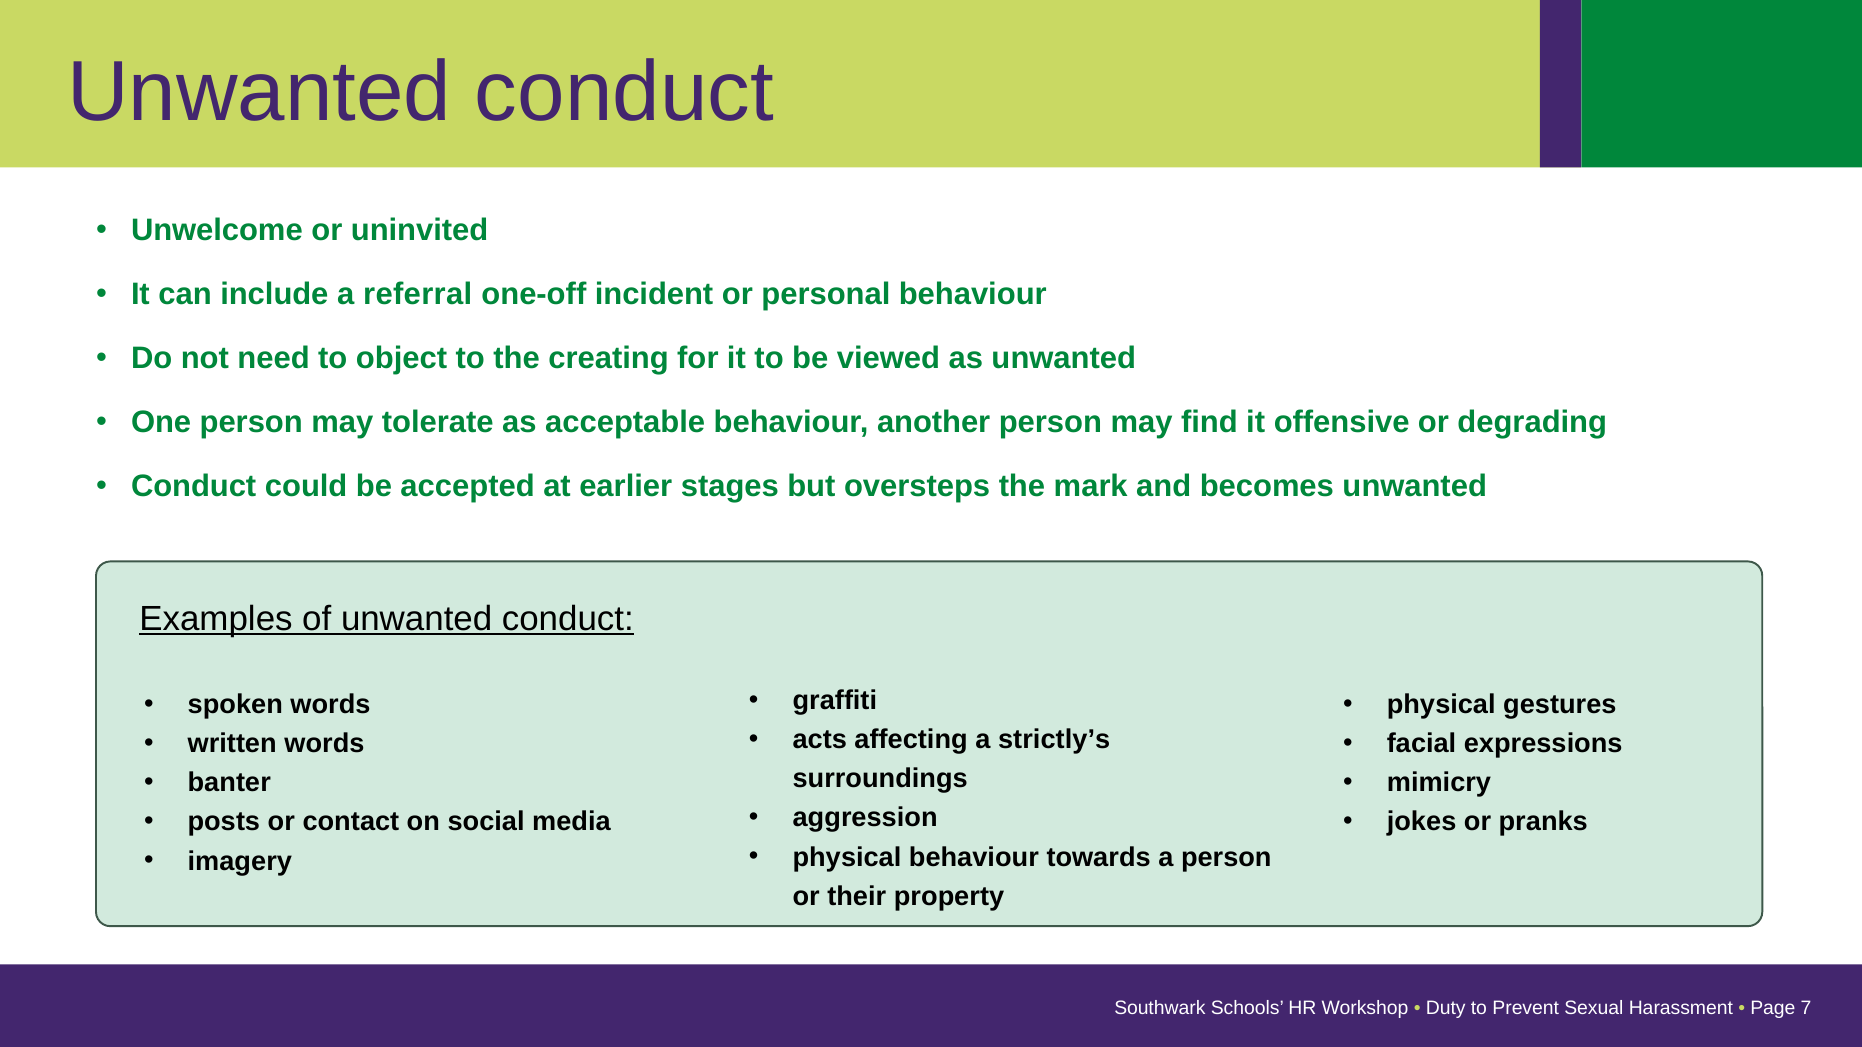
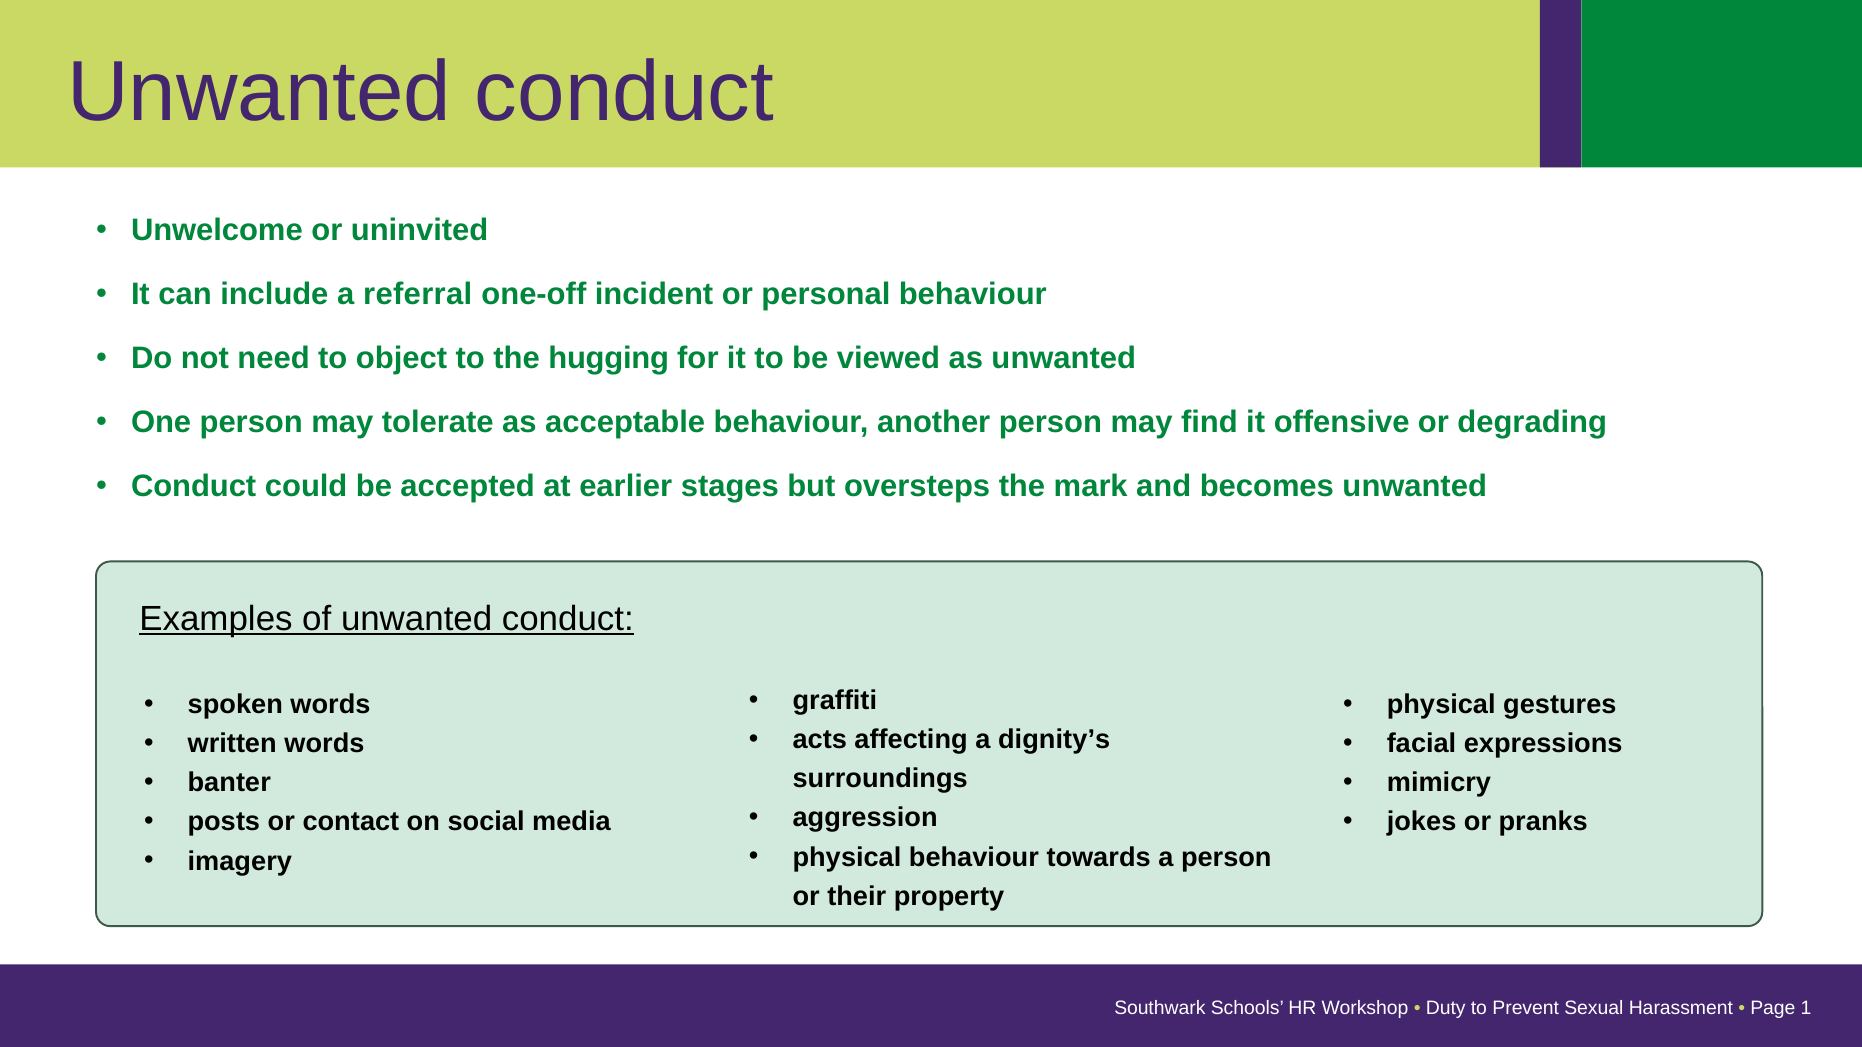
creating: creating -> hugging (609, 359)
strictly’s: strictly’s -> dignity’s (1054, 740)
7: 7 -> 1 (1806, 1009)
